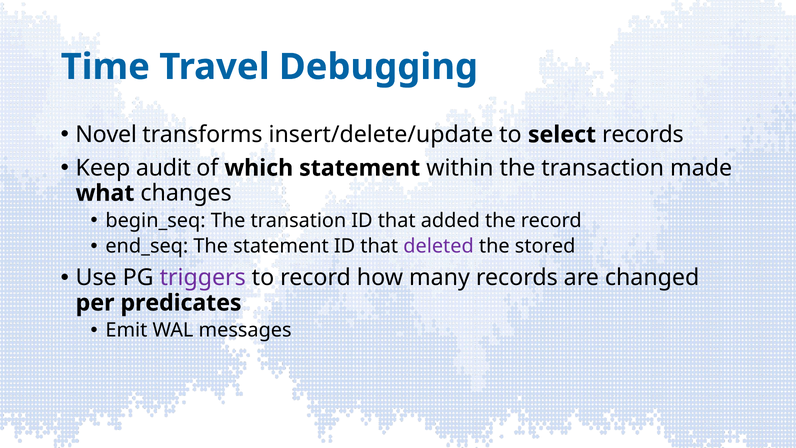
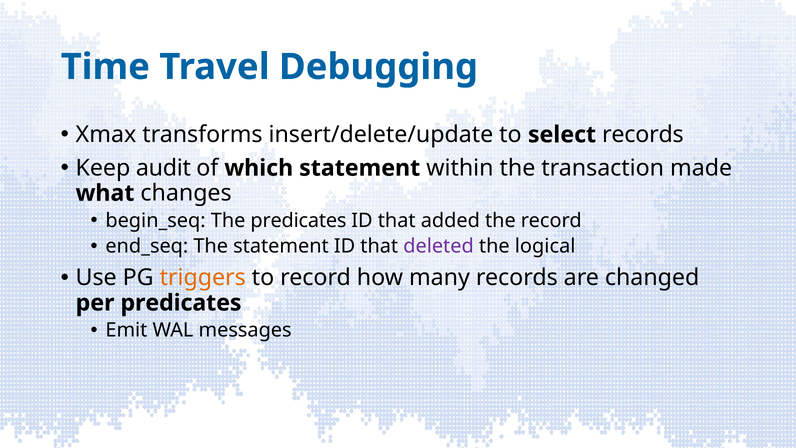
Novel: Novel -> Xmax (106, 135)
The transation: transation -> predicates (298, 220)
stored: stored -> logical (545, 246)
triggers colour: purple -> orange (203, 278)
